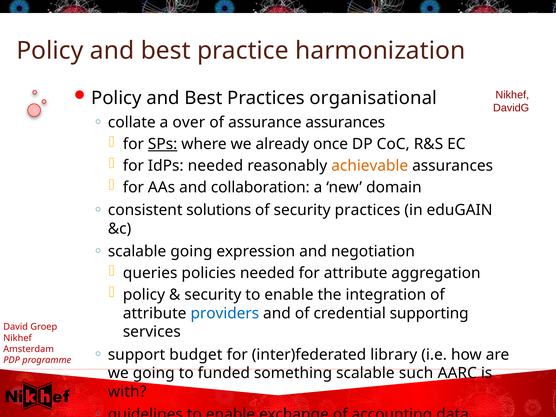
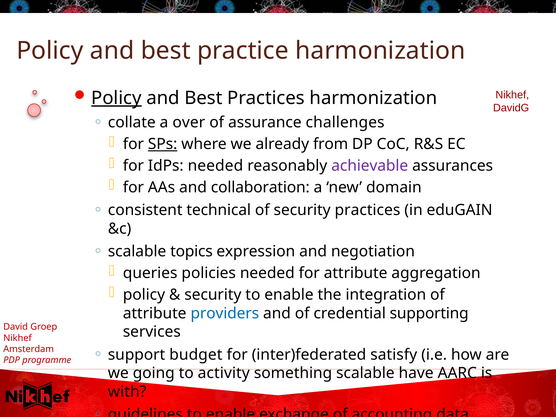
Policy underline: none -> present (116, 98)
Practices organisational: organisational -> harmonization (373, 98)
assurance assurances: assurances -> challenges (345, 122)
once: once -> from (331, 144)
achievable colour: orange -> purple (370, 166)
solutions: solutions -> technical (219, 210)
scalable going: going -> topics (192, 251)
library: library -> satisfy (394, 355)
funded: funded -> activity (224, 373)
such: such -> have (416, 373)
